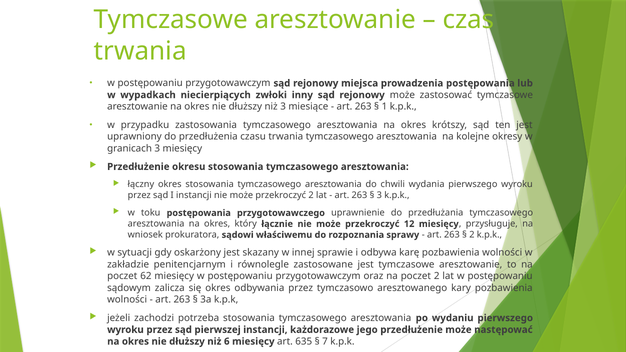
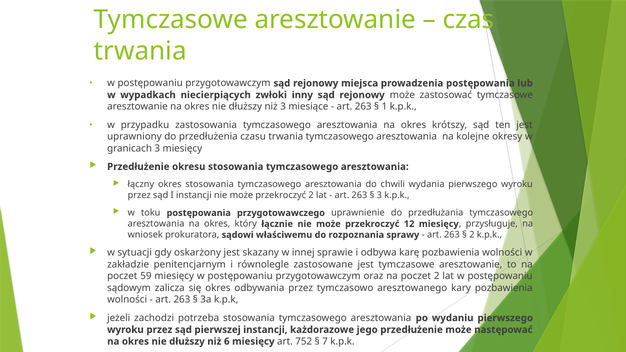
62: 62 -> 59 (146, 276)
635: 635 -> 752 (304, 342)
